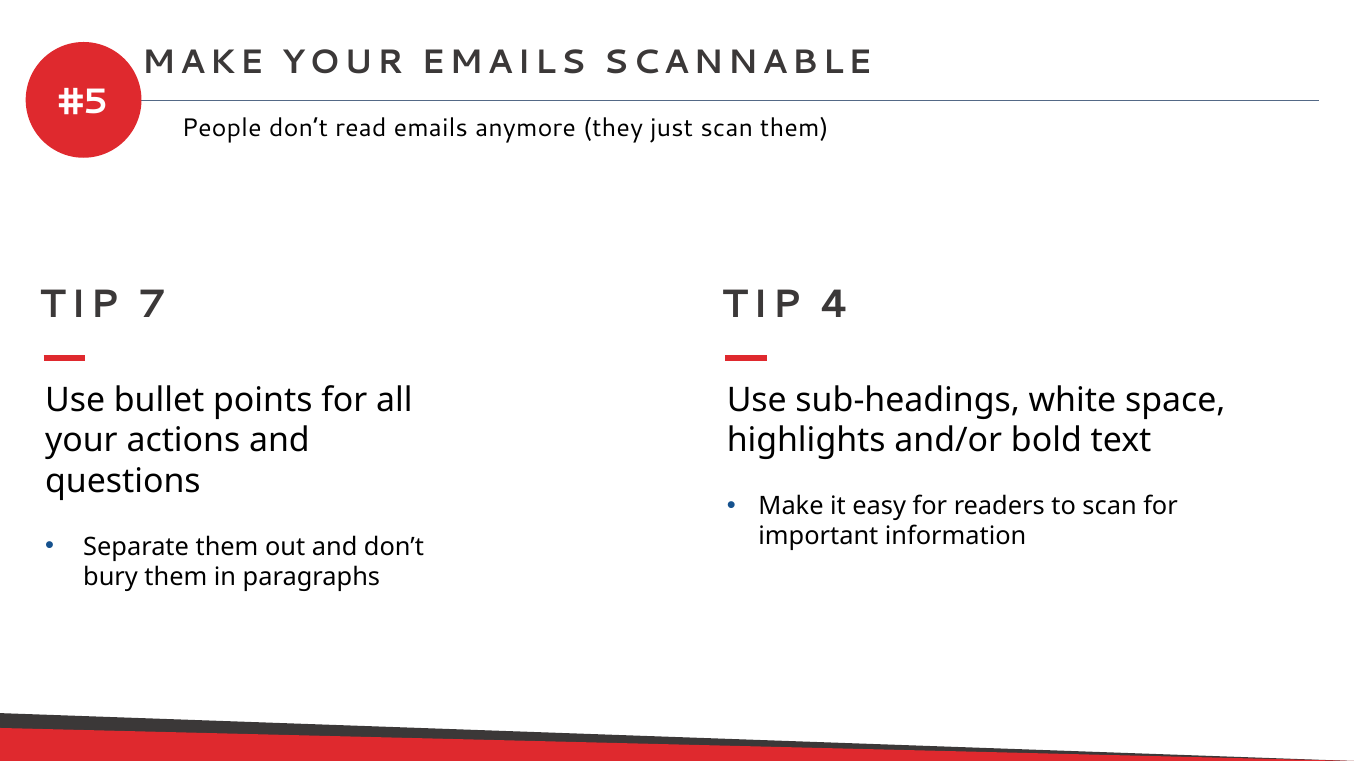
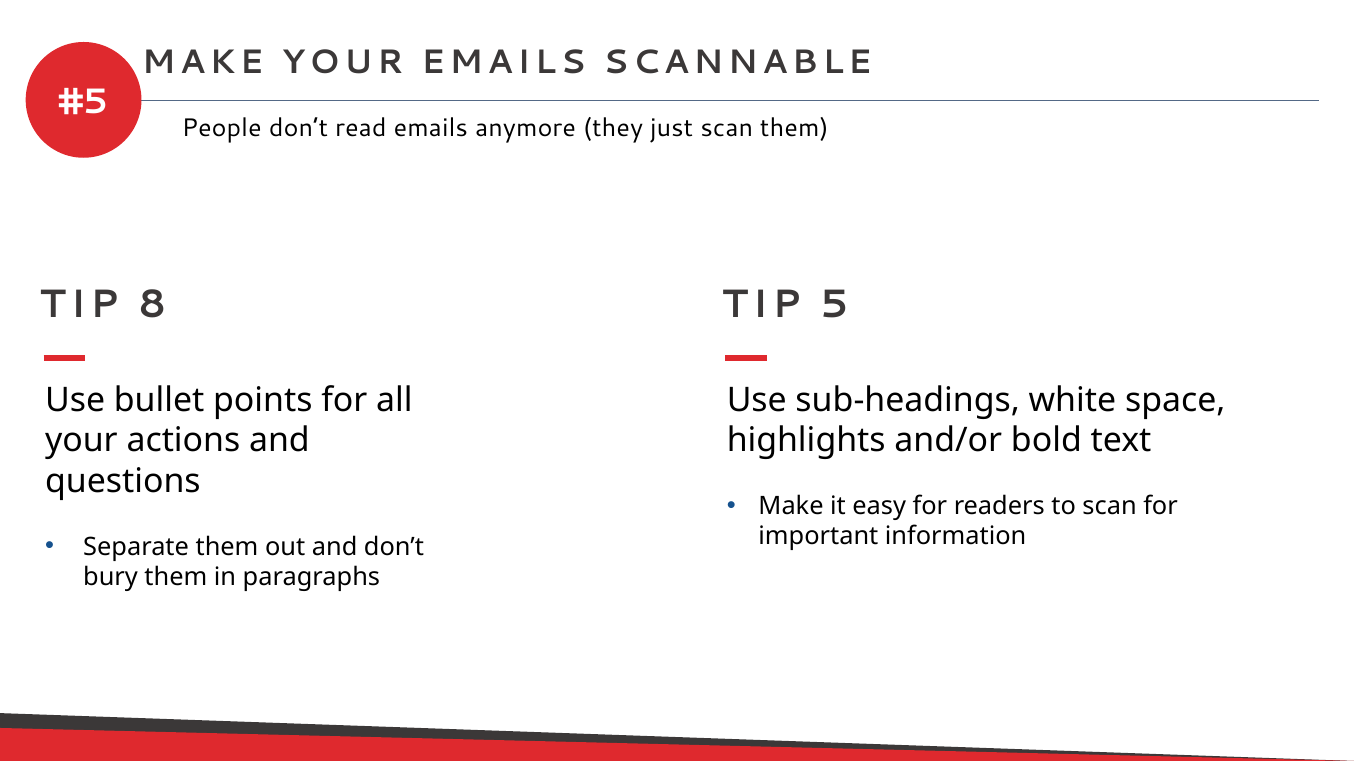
7: 7 -> 8 (152, 305)
4: 4 -> 5 (834, 305)
